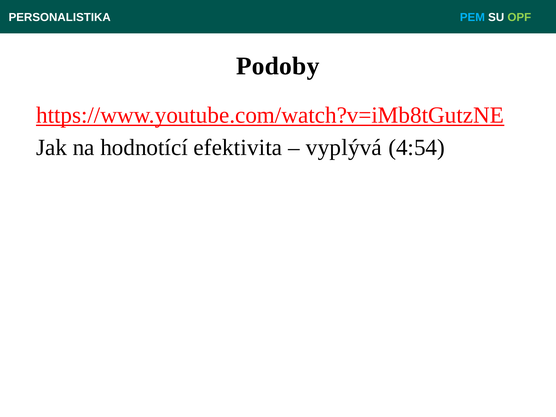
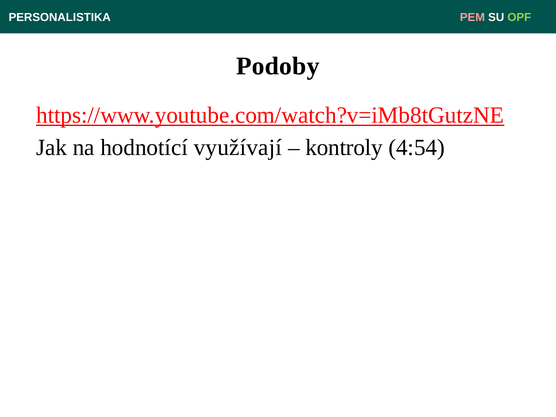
PEM colour: light blue -> pink (472, 17)
efektivita: efektivita -> využívají (238, 148)
vyplývá: vyplývá -> kontroly (344, 148)
